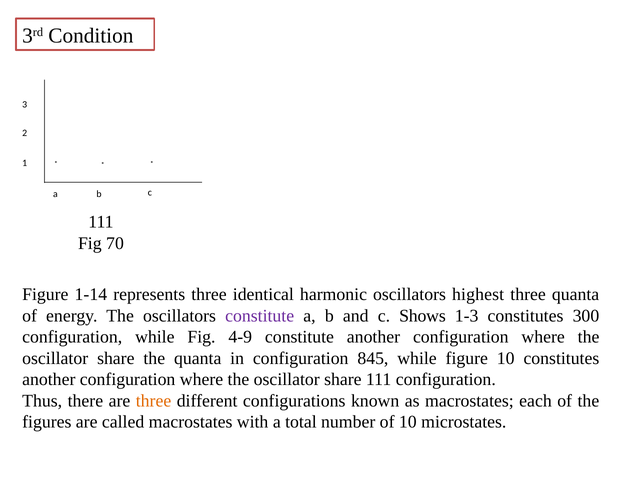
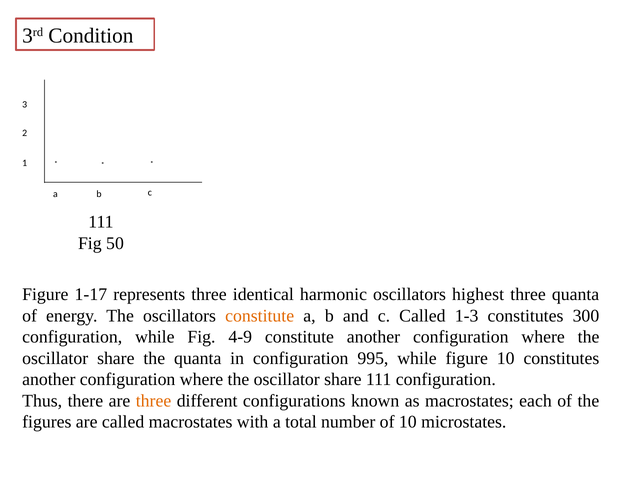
70: 70 -> 50 (115, 244)
1-14: 1-14 -> 1-17 (91, 295)
constitute colour: purple -> orange (260, 316)
c Shows: Shows -> Called (422, 316)
845: 845 -> 995 (373, 359)
